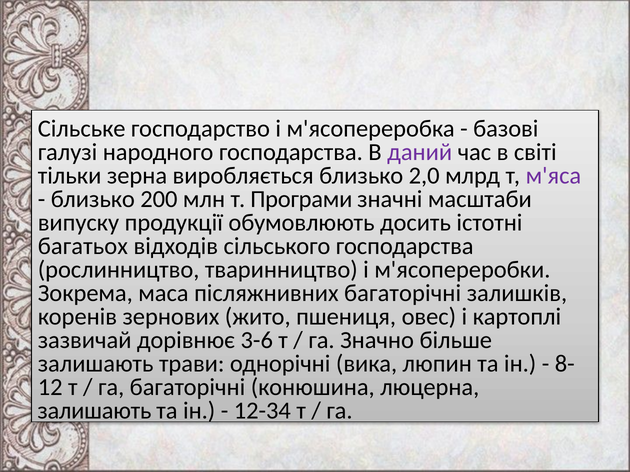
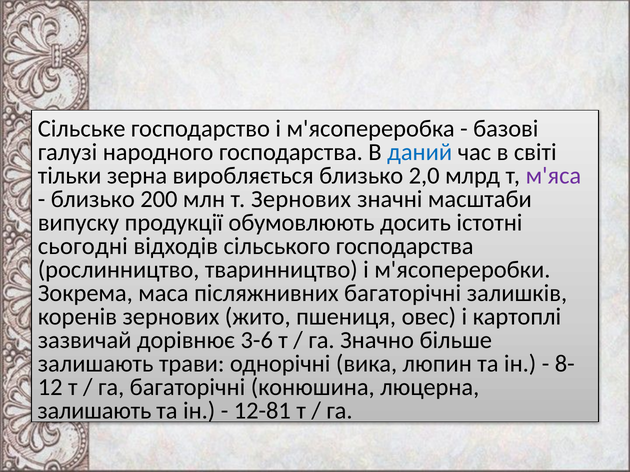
даний colour: purple -> blue (420, 152)
т Програми: Програми -> Зернових (301, 199)
багатьох: багатьох -> сьогодні (83, 247)
12-34: 12-34 -> 12-81 (262, 411)
